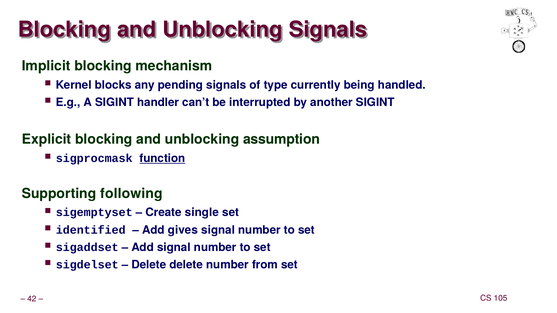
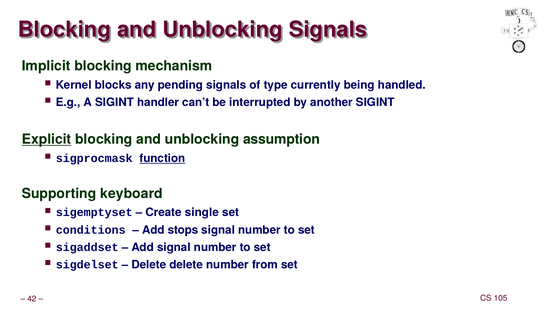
Explicit underline: none -> present (47, 139)
following: following -> keyboard (131, 194)
identified: identified -> conditions (91, 230)
gives: gives -> stops (183, 230)
